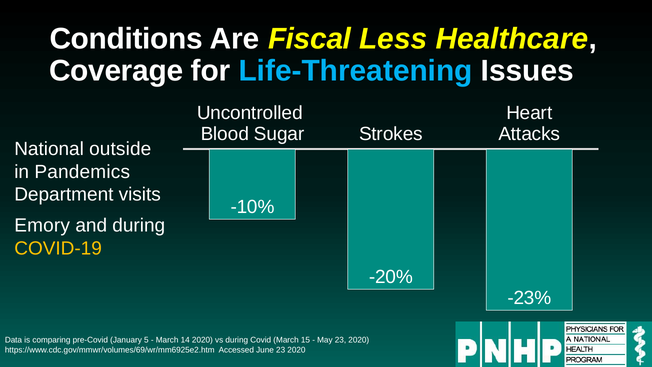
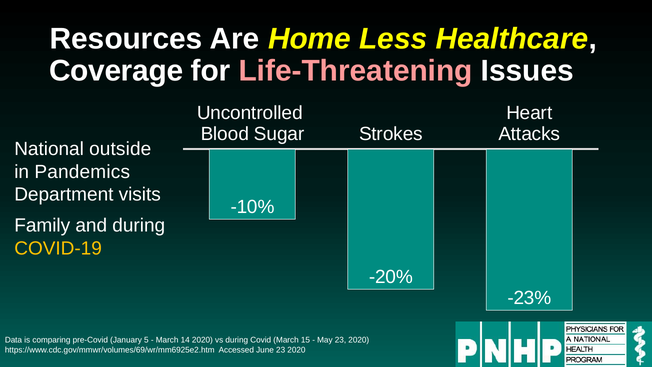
Conditions: Conditions -> Resources (126, 39)
Fiscal: Fiscal -> Home (310, 39)
Life-Threatening colour: light blue -> pink (356, 71)
Emory: Emory -> Family (42, 226)
